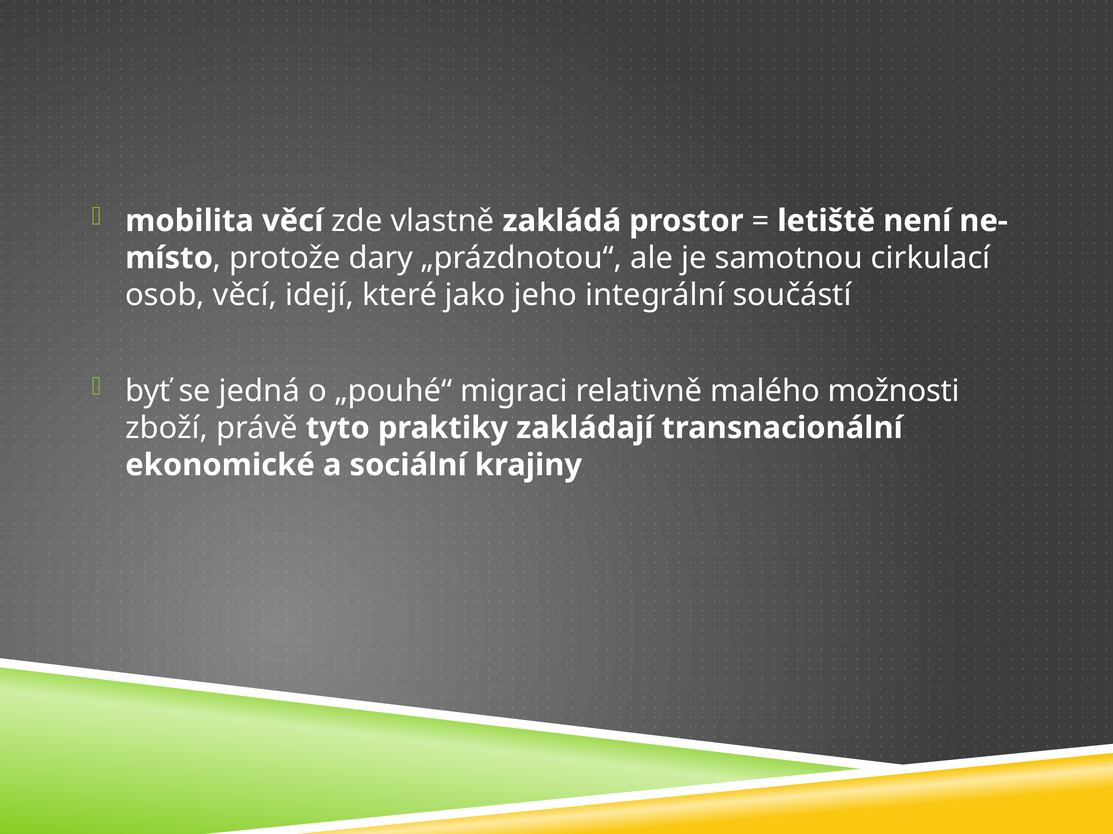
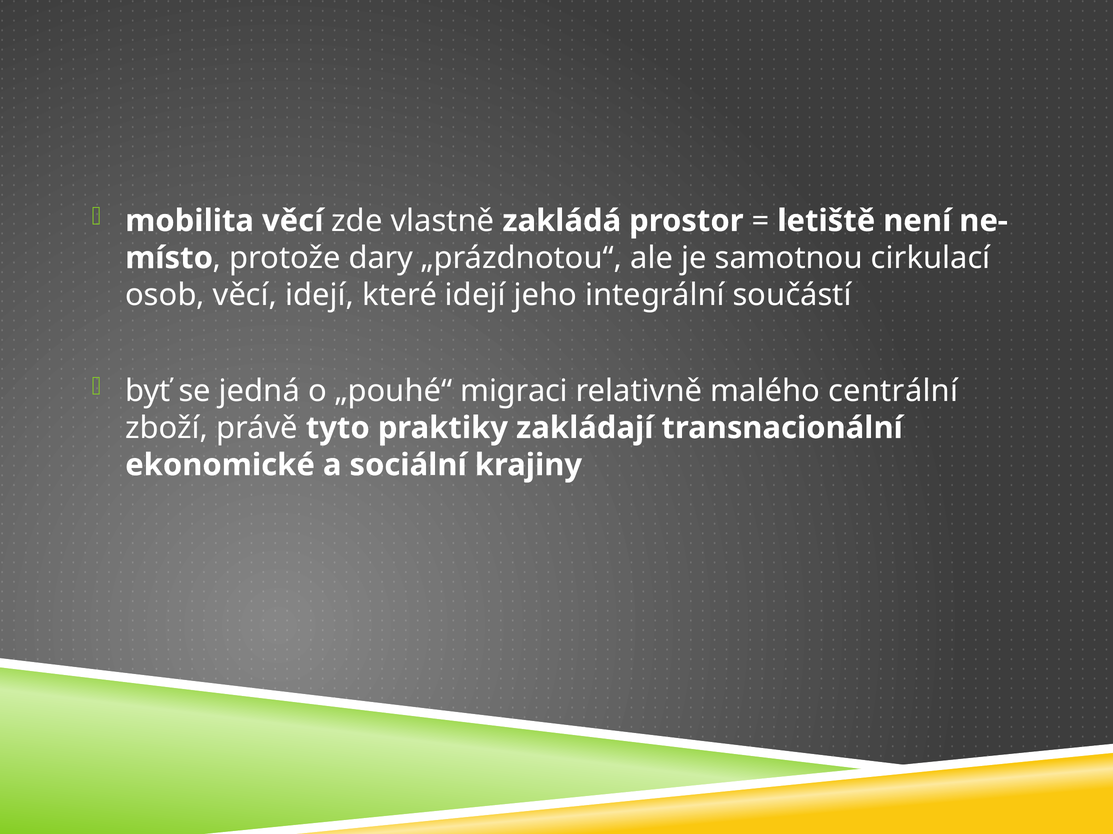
které jako: jako -> idejí (475, 295)
možnosti: možnosti -> centrální (893, 391)
